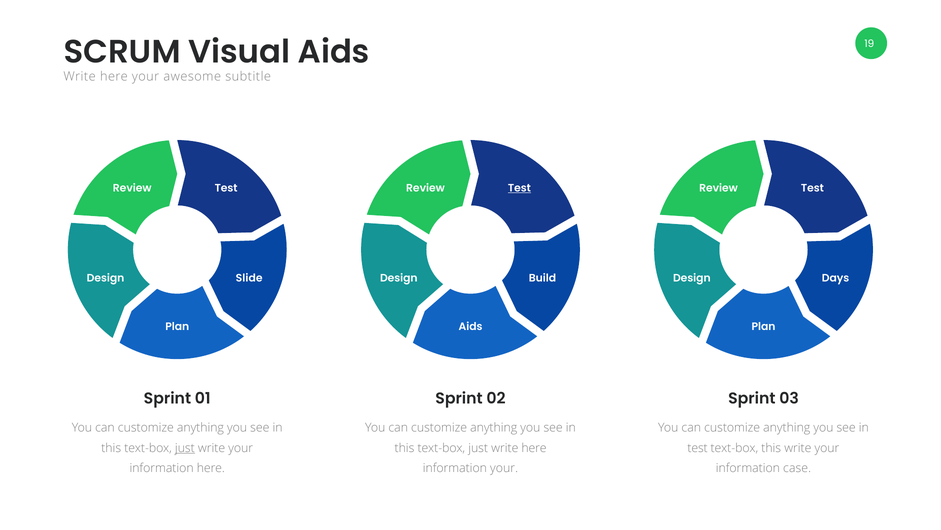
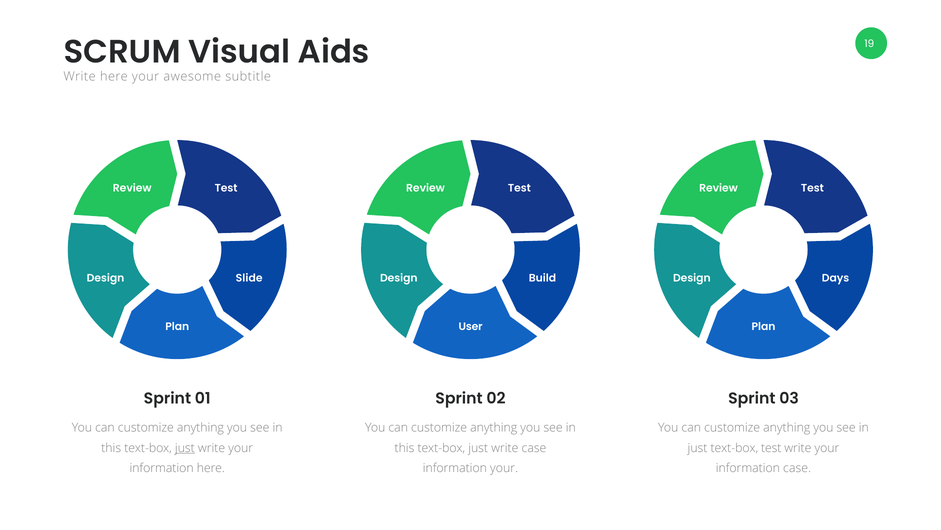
Test underline: present -> none (519, 188)
Aids: Aids -> User (471, 327)
just write here: here -> case (534, 447)
test: test -> just (697, 447)
text-box this: this -> test (771, 447)
